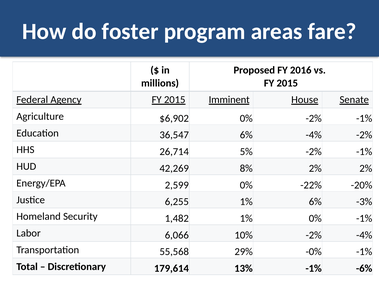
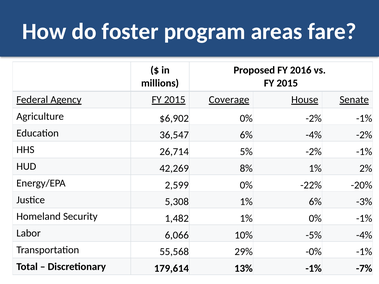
Imminent: Imminent -> Coverage (229, 100)
8% 2%: 2% -> 1% (315, 169)
6,255: 6,255 -> 5,308 (177, 202)
10% -2%: -2% -> -5% (314, 235)
-6%: -6% -> -7% (364, 269)
